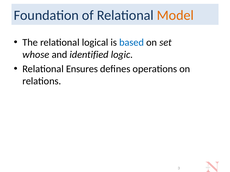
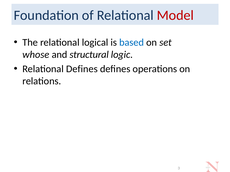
Model colour: orange -> red (175, 15)
identified: identified -> structural (89, 55)
Relational Ensures: Ensures -> Defines (82, 69)
